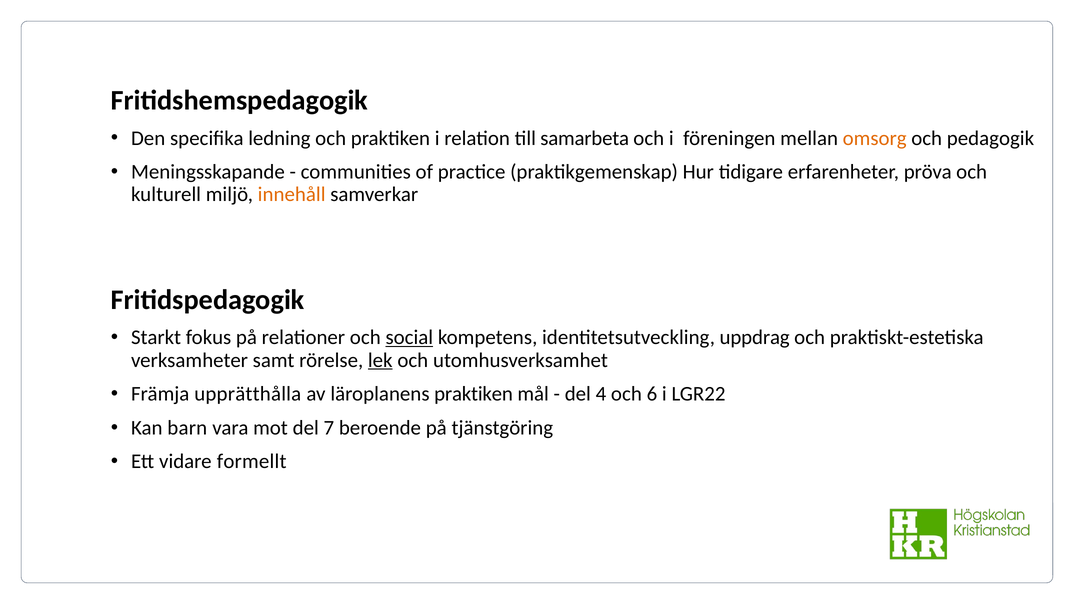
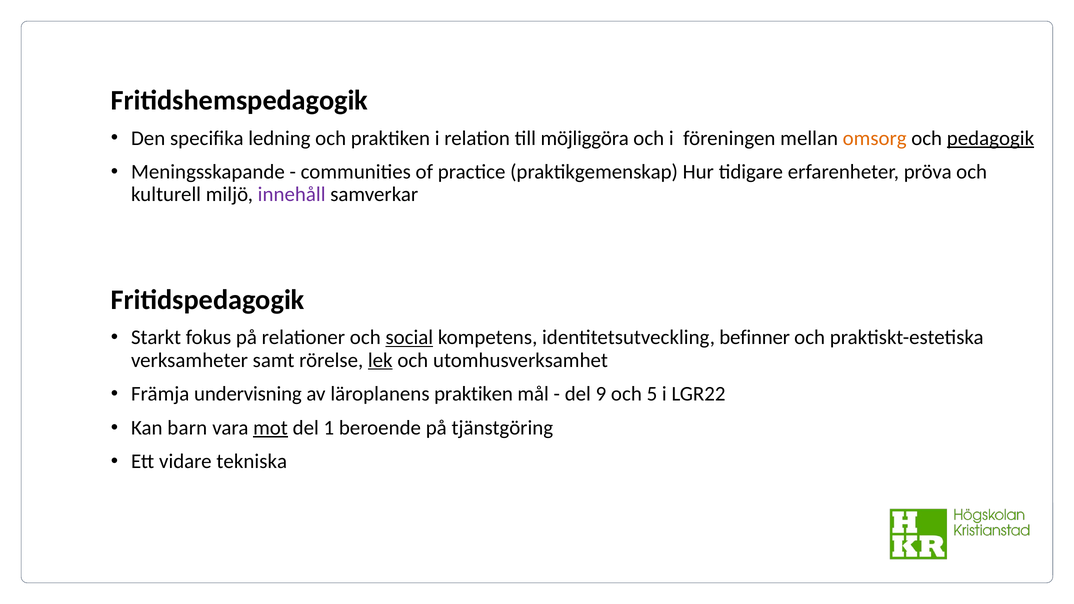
samarbeta: samarbeta -> möjliggöra (585, 138)
pedagogik underline: none -> present (990, 138)
innehåll colour: orange -> purple (292, 195)
uppdrag: uppdrag -> befinner (755, 338)
upprätthålla: upprätthålla -> undervisning (248, 394)
4: 4 -> 9 (601, 394)
6: 6 -> 5 (652, 394)
mot underline: none -> present (270, 428)
7: 7 -> 1 (329, 428)
formellt: formellt -> tekniska (252, 462)
